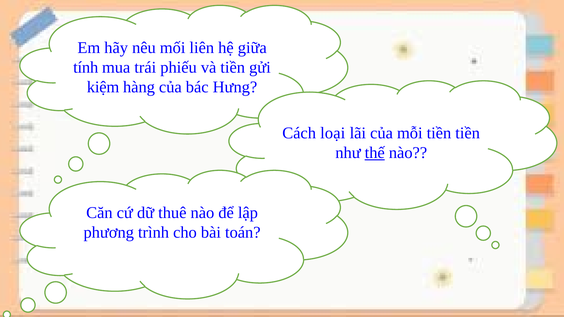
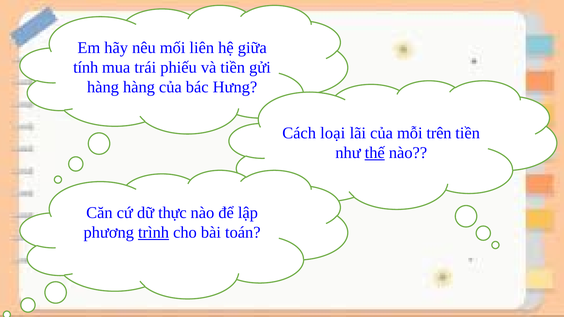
kiệm: kiệm -> hàng (103, 87)
mỗi tiền: tiền -> trên (439, 133)
thuê: thuê -> thực (172, 213)
trình underline: none -> present (154, 233)
